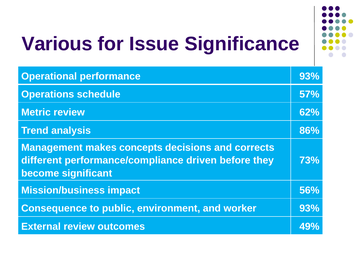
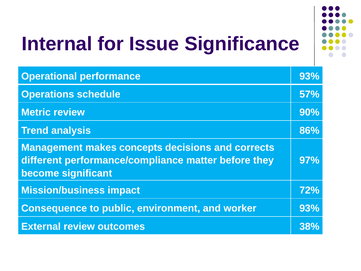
Various: Various -> Internal (57, 44)
62%: 62% -> 90% (309, 112)
driven: driven -> matter (202, 160)
73%: 73% -> 97% (309, 160)
56%: 56% -> 72% (309, 190)
49%: 49% -> 38% (309, 226)
